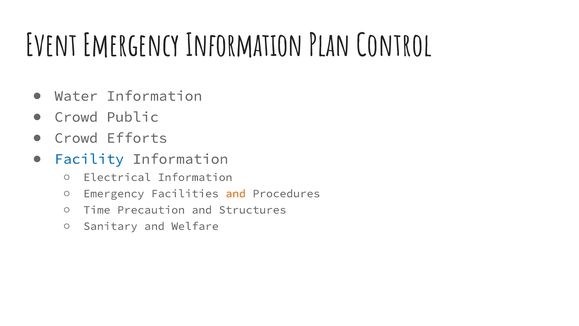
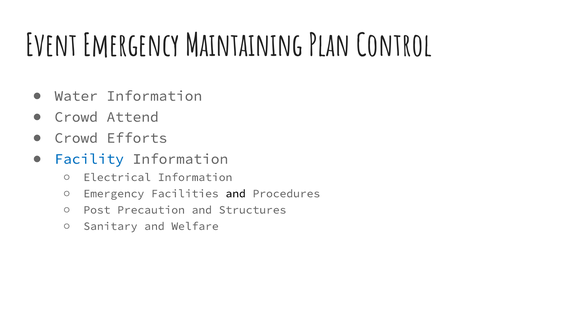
Emergency Information: Information -> Maintaining (244, 46)
Public: Public -> Attend (133, 117)
and colour: orange -> black (236, 193)
Time: Time -> Post (97, 210)
